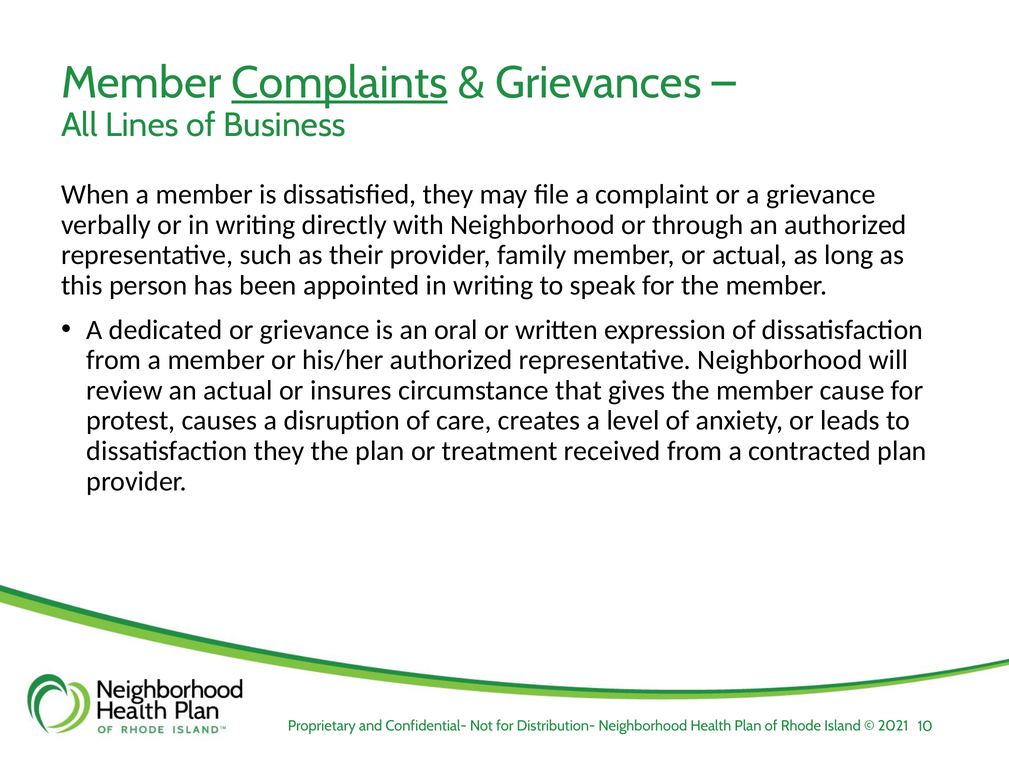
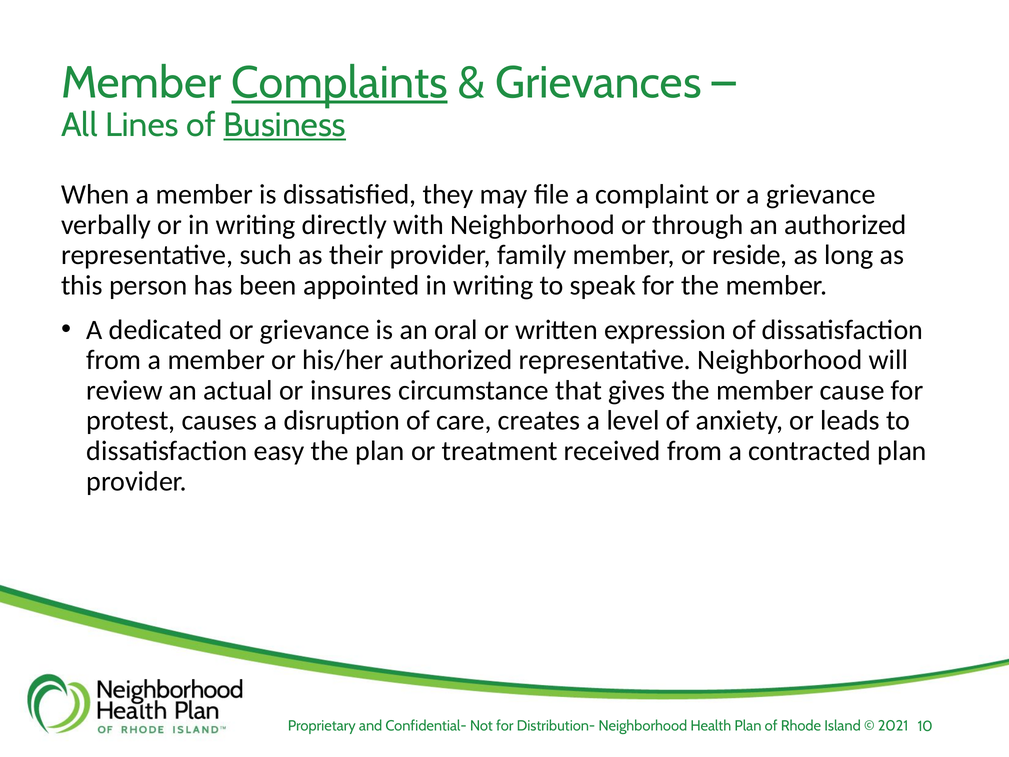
Business underline: none -> present (285, 125)
or actual: actual -> reside (750, 255)
dissatisfaction they: they -> easy (279, 451)
